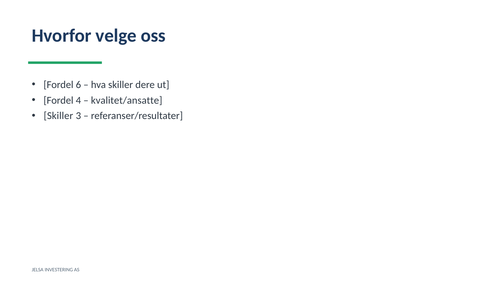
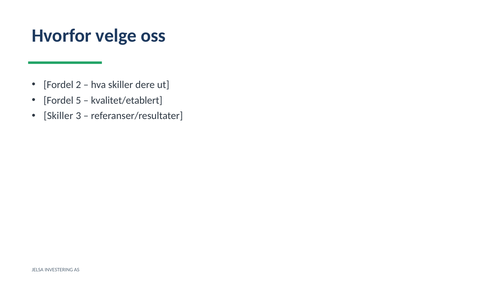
6: 6 -> 2 (78, 85)
4: 4 -> 5 (78, 100)
kvalitet/ansatte: kvalitet/ansatte -> kvalitet/etablert (127, 100)
